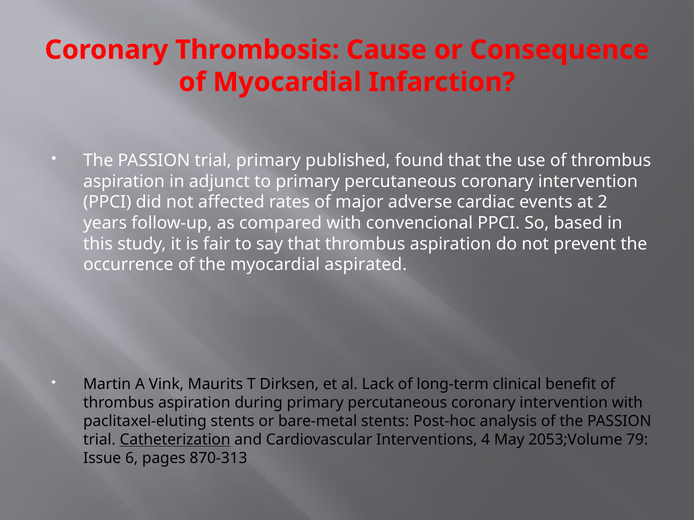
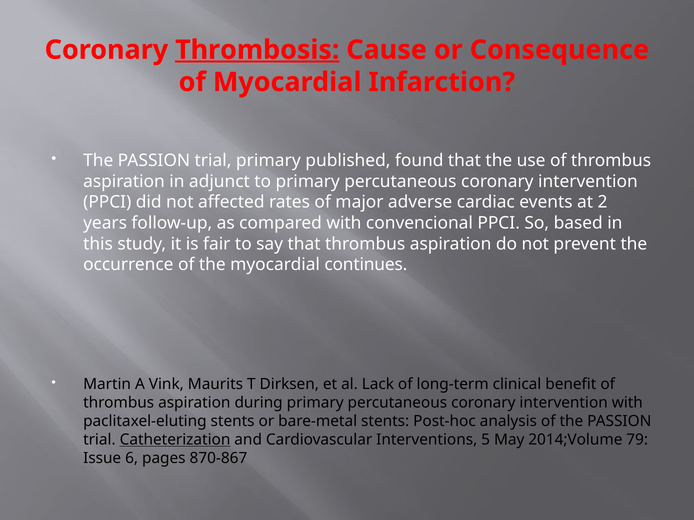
Thrombosis underline: none -> present (257, 50)
aspirated: aspirated -> continues (366, 265)
4: 4 -> 5 (486, 440)
2053;Volume: 2053;Volume -> 2014;Volume (575, 440)
870-313: 870-313 -> 870-867 (218, 459)
